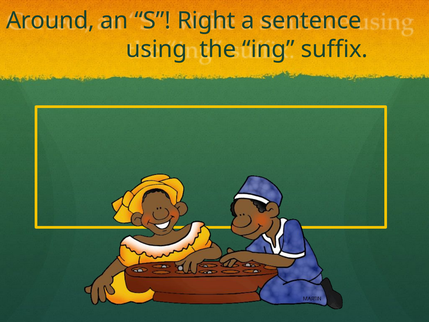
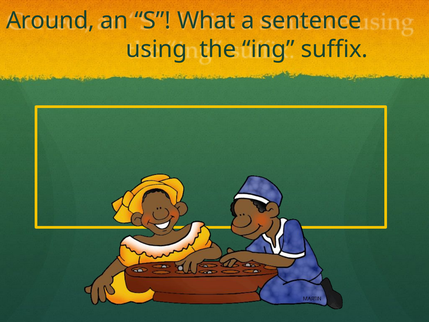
Right: Right -> What (206, 21)
